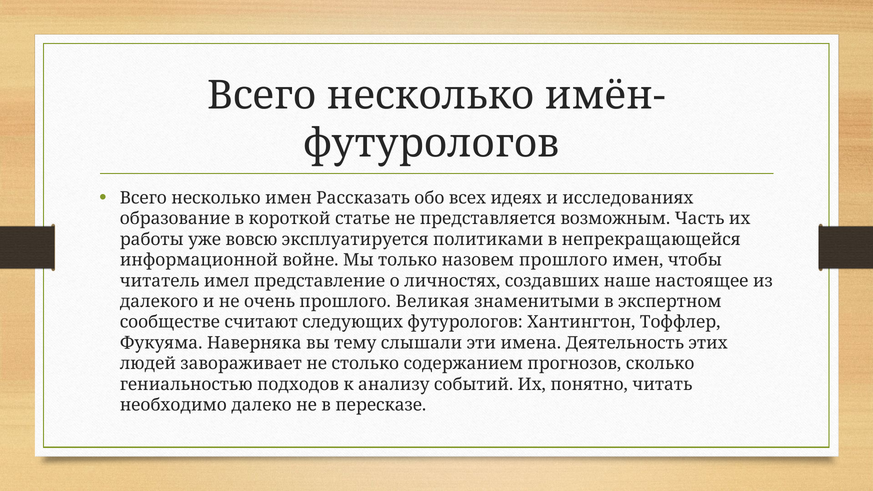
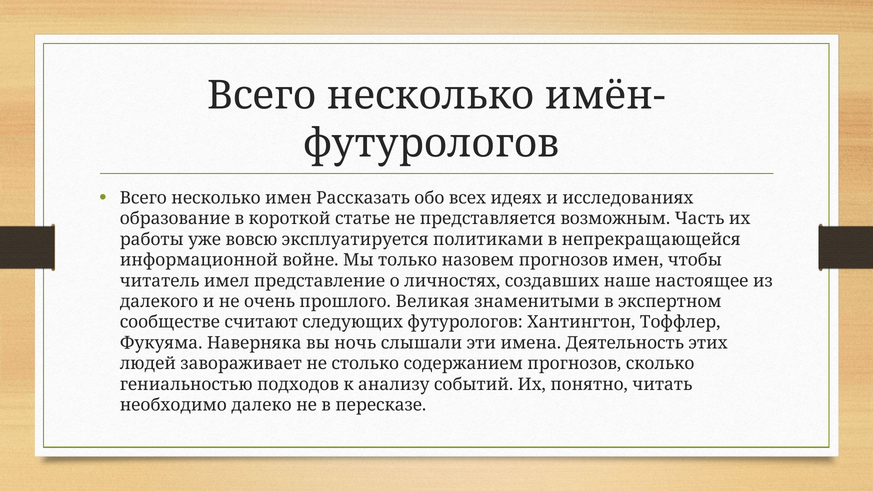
назовем прошлого: прошлого -> прогнозов (563, 260)
тему: тему -> ночь (355, 343)
